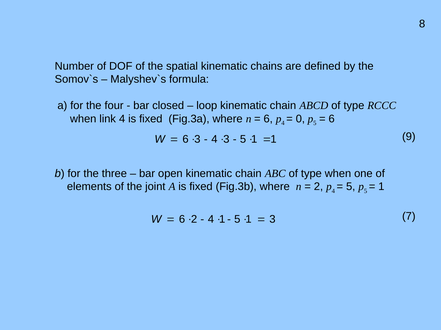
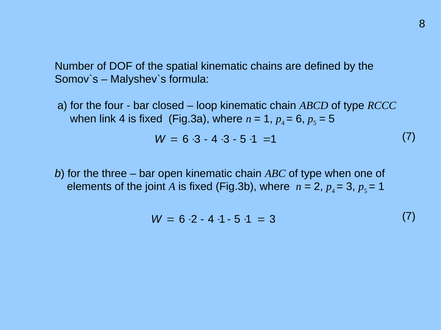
6: 6 -> 1 (268, 119)
0: 0 -> 6 (300, 119)
6: 6 -> 5 (332, 119)
9: 9 -> 7 (409, 137)
5: 5 -> 3 (351, 187)
